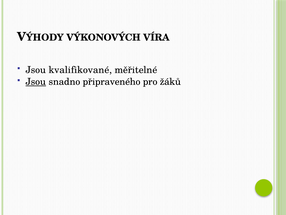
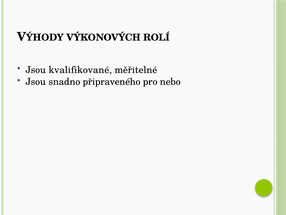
VÍRA: VÍRA -> ROLÍ (156, 37)
Jsou underline: present -> none (36, 82)
žáků: žáků -> nebo (170, 82)
